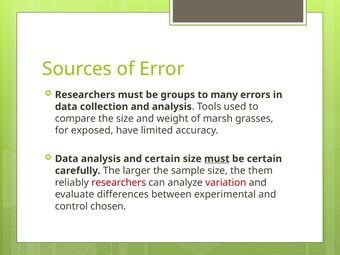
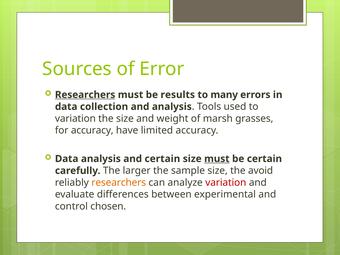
Researchers underline: none -> present (85, 95)
groups: groups -> results (178, 95)
compare: compare -> variation (75, 119)
for exposed: exposed -> accuracy (92, 130)
them: them -> avoid (261, 171)
researchers colour: red -> orange (119, 183)
